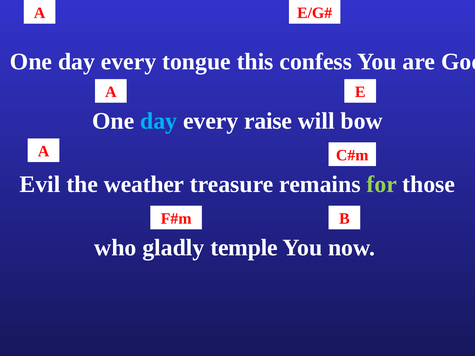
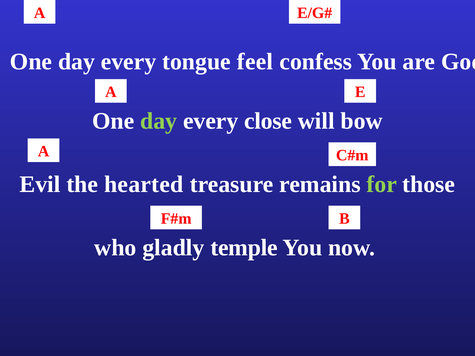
this: this -> feel (255, 62)
day colour: light blue -> light green (159, 121)
raise: raise -> close (268, 121)
weather: weather -> hearted (144, 184)
